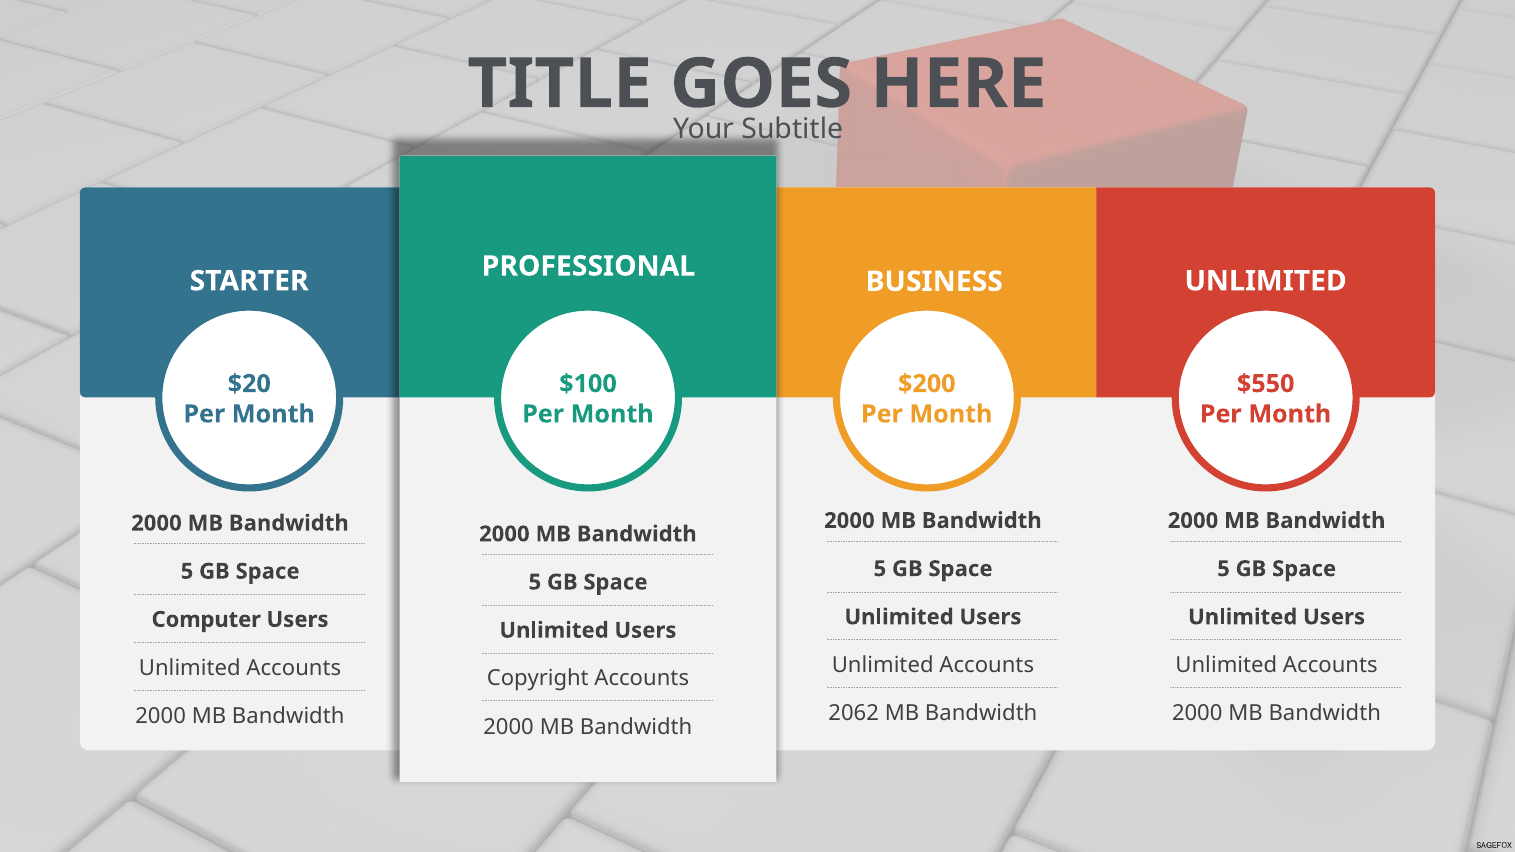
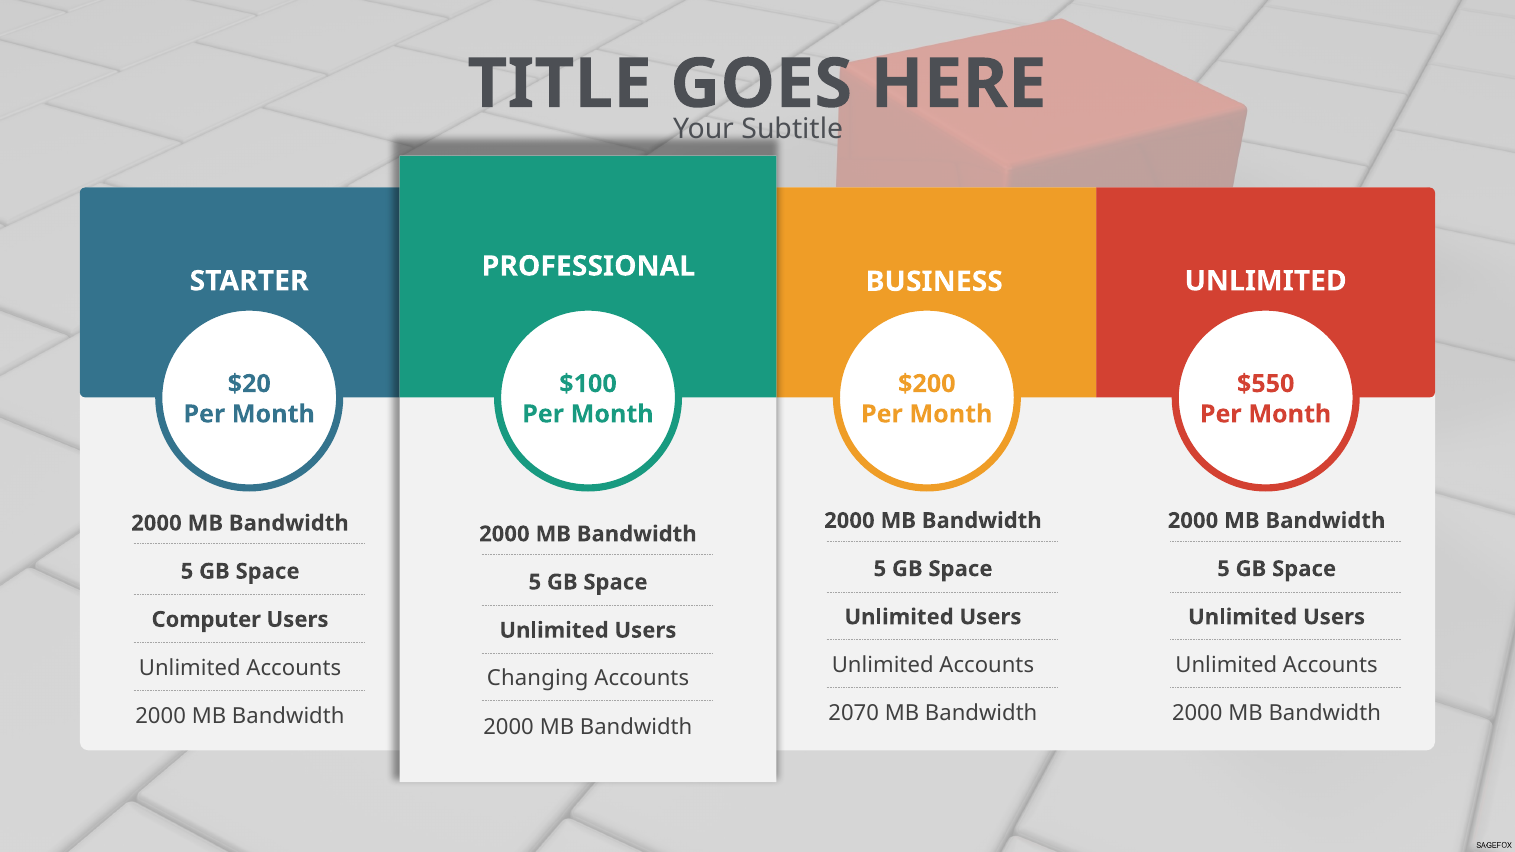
Copyright: Copyright -> Changing (538, 679)
2062: 2062 -> 2070 (854, 714)
